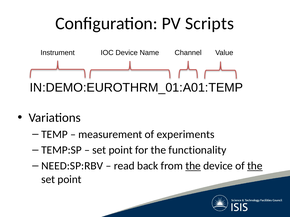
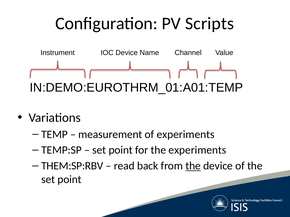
the functionality: functionality -> experiments (197, 150)
NEED:SP:RBV: NEED:SP:RBV -> THEM:SP:RBV (72, 166)
the underline: present -> none (255, 166)
